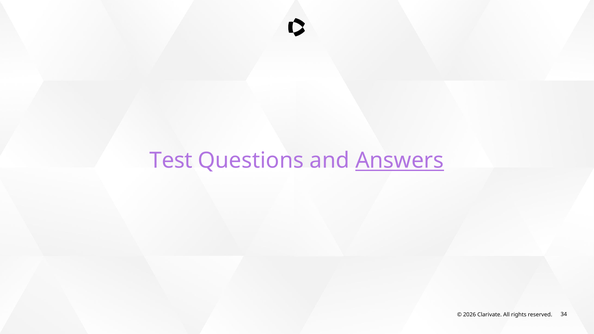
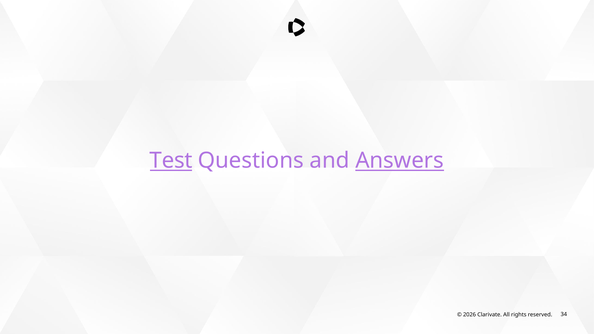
Test underline: none -> present (171, 161)
